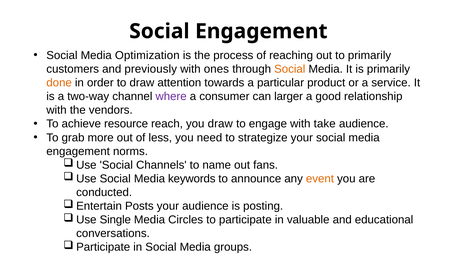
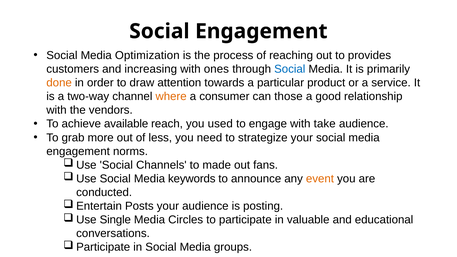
to primarily: primarily -> provides (370, 55)
previously: previously -> increasing (151, 69)
Social colour: orange -> blue (290, 69)
where colour: purple -> orange (171, 96)
larger: larger -> those (288, 96)
resource: resource -> available (126, 124)
you draw: draw -> used (220, 124)
name: name -> made (217, 165)
